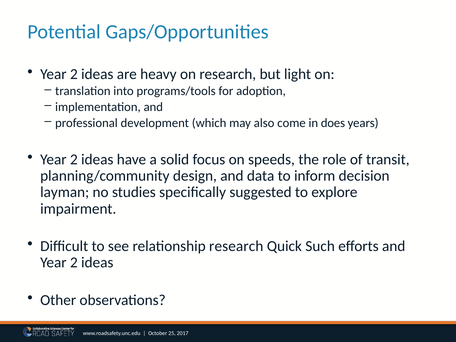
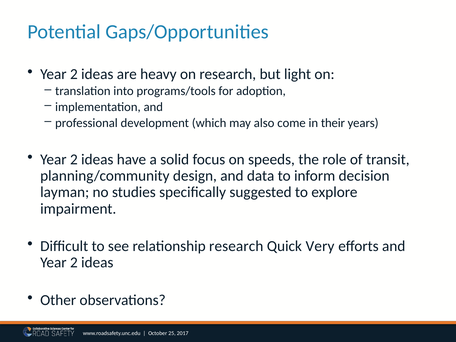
does: does -> their (333, 123)
Such: Such -> Very (320, 246)
